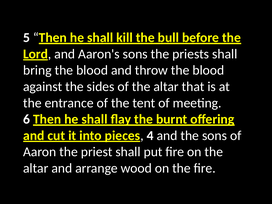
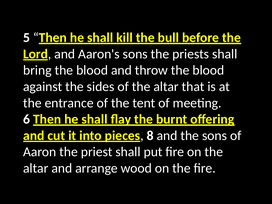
4: 4 -> 8 (150, 136)
